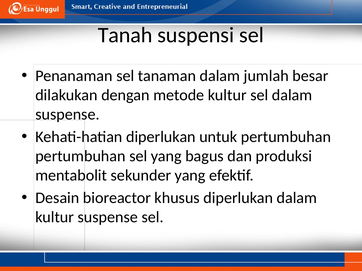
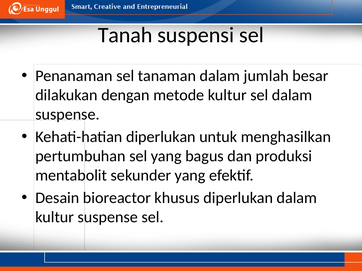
untuk pertumbuhan: pertumbuhan -> menghasilkan (286, 137)
